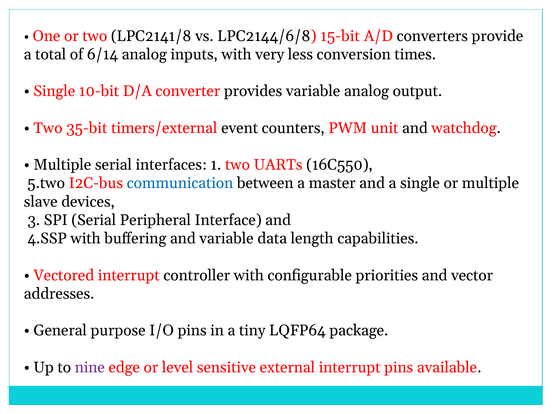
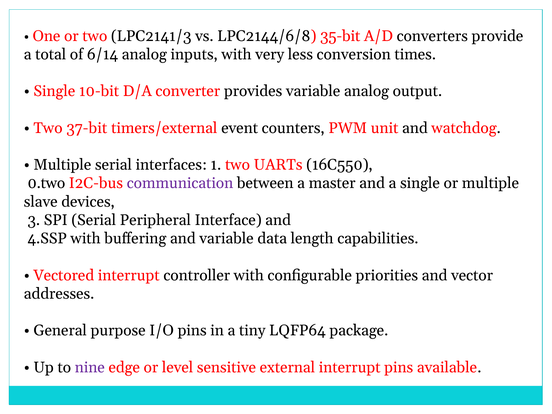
LPC2141/8: LPC2141/8 -> LPC2141/3 (151, 36)
15-bit: 15-bit -> 35-bit (340, 36)
35-bit: 35-bit -> 37-bit (87, 128)
5.two: 5.two -> 0.two (46, 183)
communication colour: blue -> purple (180, 183)
